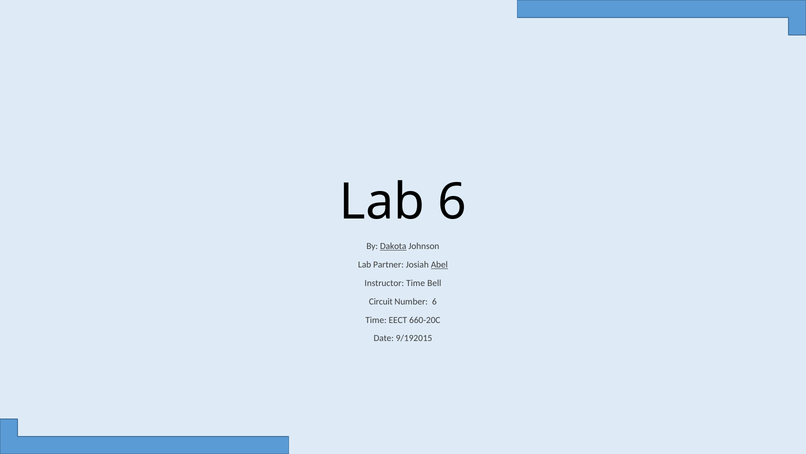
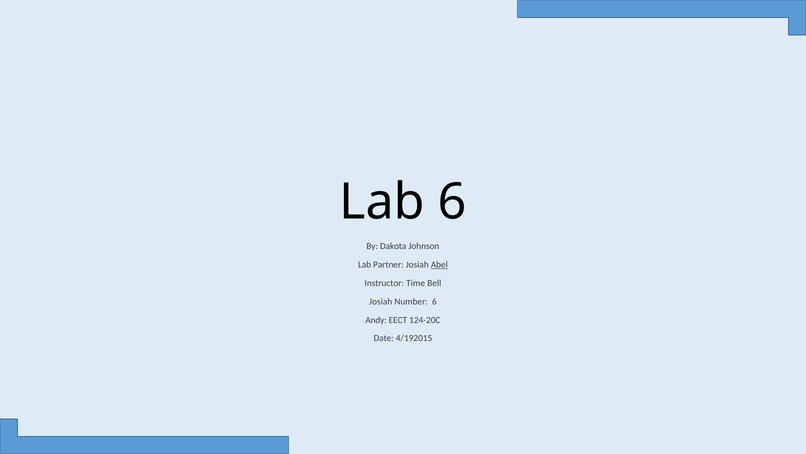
Dakota underline: present -> none (393, 246)
Circuit: Circuit -> Josiah (381, 301)
Time: Time -> Andy (376, 320)
660-20C: 660-20C -> 124-20C (425, 320)
9/192015: 9/192015 -> 4/192015 (414, 338)
